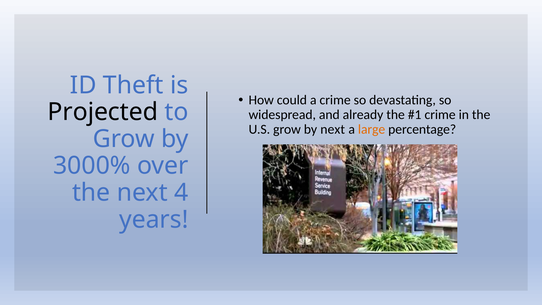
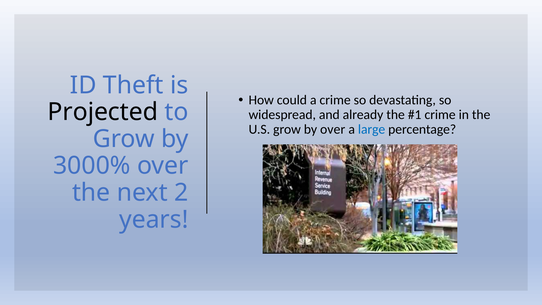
by next: next -> over (333, 129)
large colour: orange -> blue (372, 129)
4: 4 -> 2 (181, 193)
